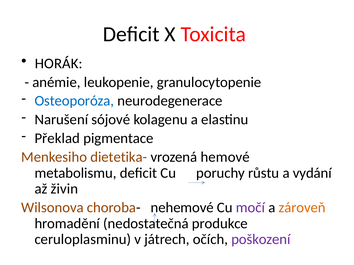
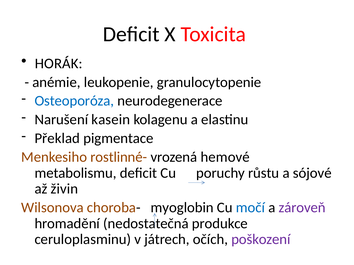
sójové: sójové -> kasein (111, 120)
dietetika-: dietetika- -> rostlinné- (119, 157)
vydání: vydání -> sójové (312, 173)
nehemové: nehemové -> myoglobin (182, 208)
močí colour: purple -> blue (250, 208)
zároveň colour: orange -> purple (302, 208)
